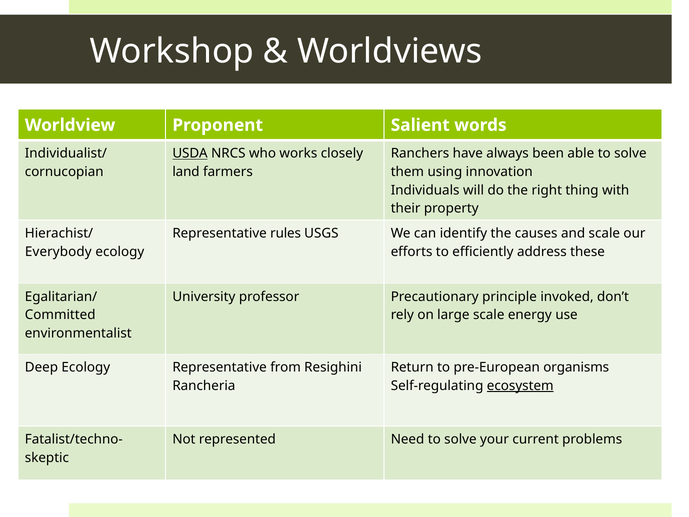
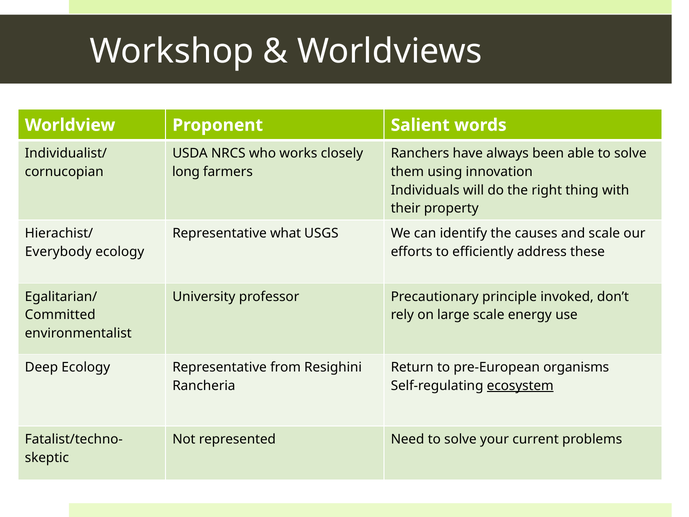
USDA underline: present -> none (190, 153)
land: land -> long (186, 172)
rules: rules -> what (286, 233)
